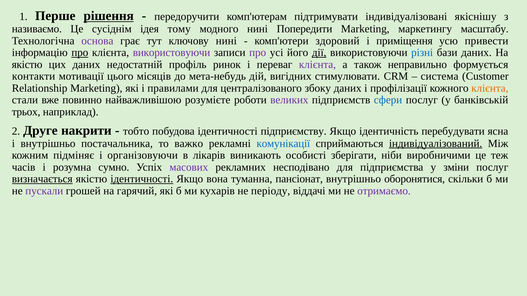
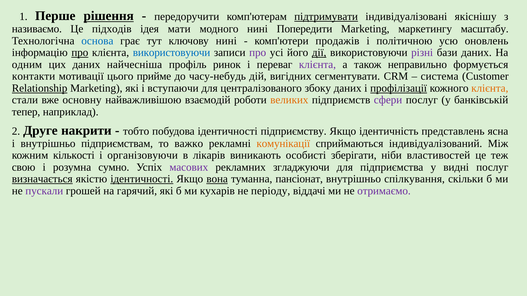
підтримувати underline: none -> present (326, 17)
сусіднім: сусіднім -> підходів (112, 29)
тому: тому -> мати (179, 29)
основа colour: purple -> blue (97, 41)
здоровий: здоровий -> продажів (337, 41)
приміщення: приміщення -> політичною (404, 41)
привести: привести -> оновлень (487, 41)
використовуючи colour: purple -> blue (172, 53)
різні colour: blue -> purple (422, 53)
якістю: якістю -> одним (27, 65)
недостатній: недостатній -> найчесніша (135, 65)
місяців: місяців -> прийме (154, 76)
мета-небудь: мета-небудь -> часу-небудь (217, 76)
стимулювати: стимулювати -> сегментувати (348, 76)
Relationship underline: none -> present (40, 88)
правилами: правилами -> вступаючи (173, 88)
профілізації underline: none -> present (399, 88)
повинно: повинно -> основну (82, 100)
розумієте: розумієте -> взаємодій (208, 100)
великих colour: purple -> orange (289, 100)
сфери colour: blue -> purple (388, 100)
трьох: трьох -> тепер (26, 112)
перебудувати: перебудувати -> представлень (453, 131)
постачальника: постачальника -> підприємствам (117, 144)
комунікації colour: blue -> orange (283, 144)
індивідуалізований underline: present -> none (436, 144)
підміняє: підміняє -> кількості (74, 155)
виробничими: виробничими -> властивостей (439, 155)
часів: часів -> свою (24, 167)
несподівано: несподівано -> згладжуючи (301, 167)
зміни: зміни -> видні (456, 167)
вона underline: none -> present (217, 179)
оборонятися: оборонятися -> спілкування (415, 179)
